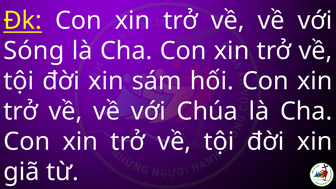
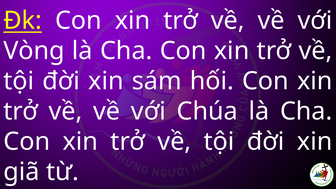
Sóng: Sóng -> Vòng (34, 51)
